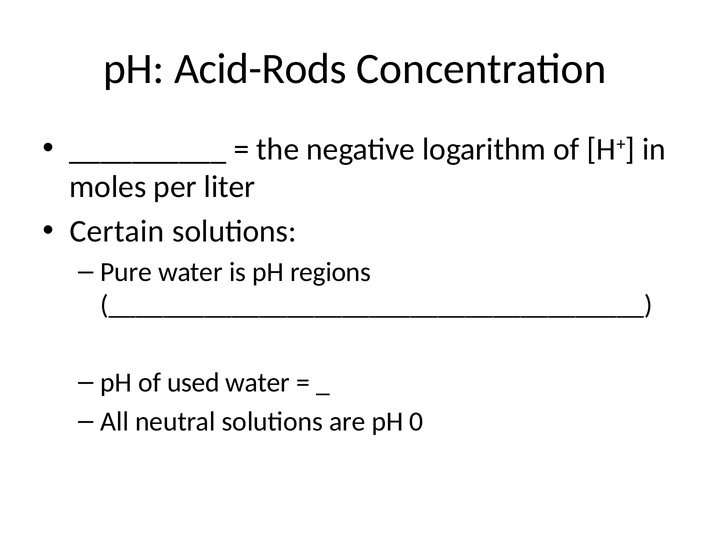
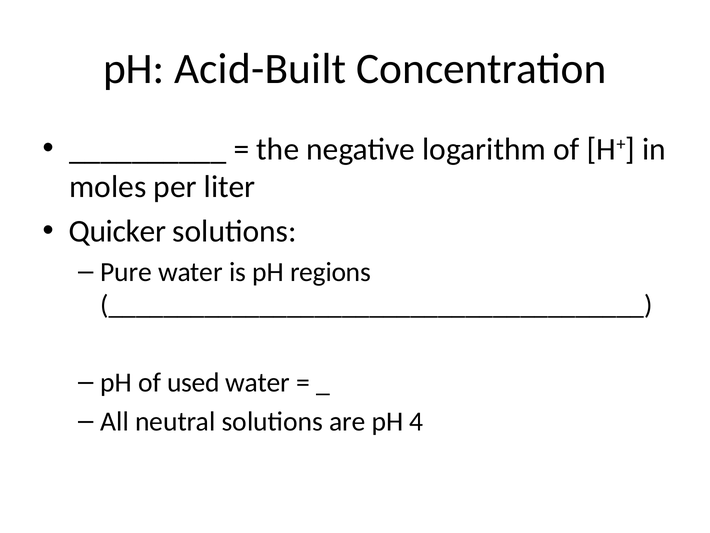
Acid-Rods: Acid-Rods -> Acid-Built (260, 69)
Certain: Certain -> Quicker (117, 231)
0: 0 -> 4 (416, 421)
